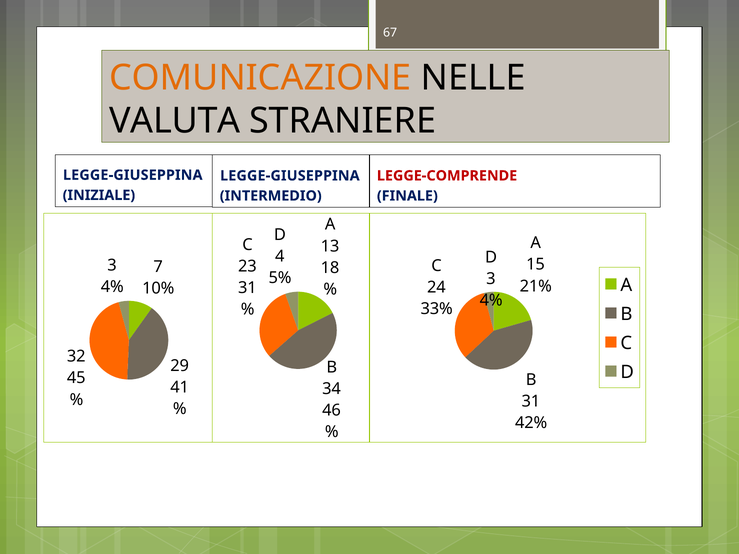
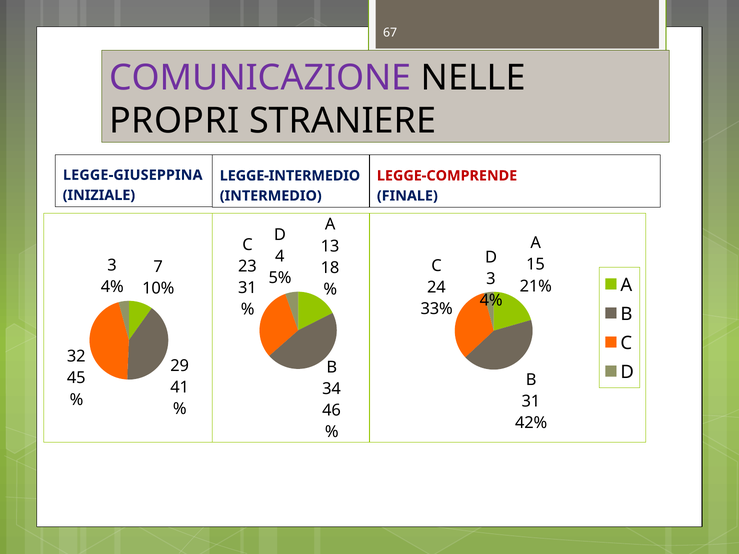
COMUNICAZIONE colour: orange -> purple (260, 78)
VALUTA: VALUTA -> PROPRI (174, 121)
LEGGE-GIUSEPPINA: LEGGE-GIUSEPPINA -> LEGGE-INTERMEDIO (290, 176)
